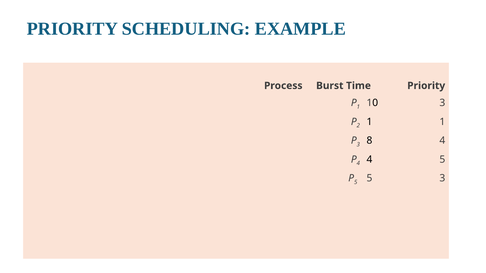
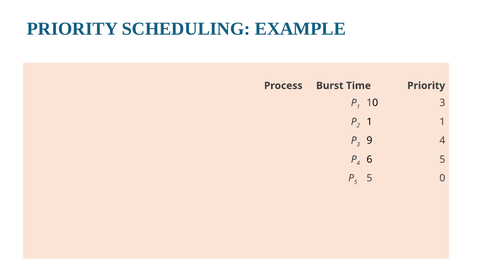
8: 8 -> 9 (369, 141)
4 4: 4 -> 6 (369, 160)
5 3: 3 -> 0 (442, 179)
